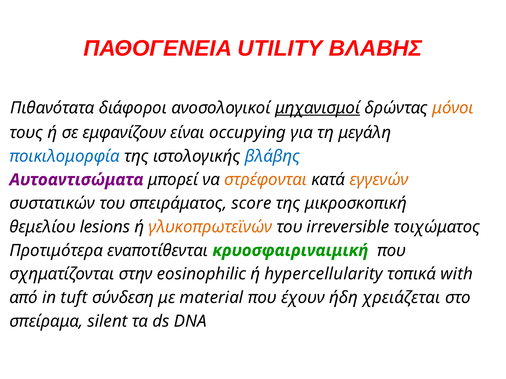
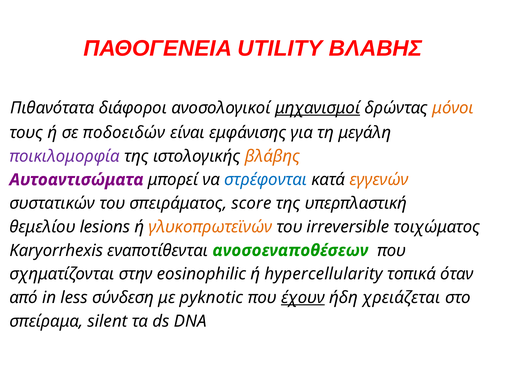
εμφανίζουν: εμφανίζουν -> ποδοειδών (124, 133)
occupying: occupying -> εμφάνισης (248, 133)
ποικιλομορφία colour: blue -> purple (65, 156)
βλάβης colour: blue -> orange (272, 156)
στρέφονται colour: orange -> blue (266, 180)
μικροσκοπική: μικροσκοπική -> υπερπλαστική (356, 204)
Προτιμότερα: Προτιμότερα -> Karyorrhexis (56, 251)
κρυοσφαιριναιμική: κρυοσφαιριναιμική -> ανοσοεναποθέσεων (290, 251)
with: with -> όταν (457, 274)
tuft: tuft -> less (74, 298)
material: material -> pyknotic (211, 298)
έχουν underline: none -> present (303, 298)
